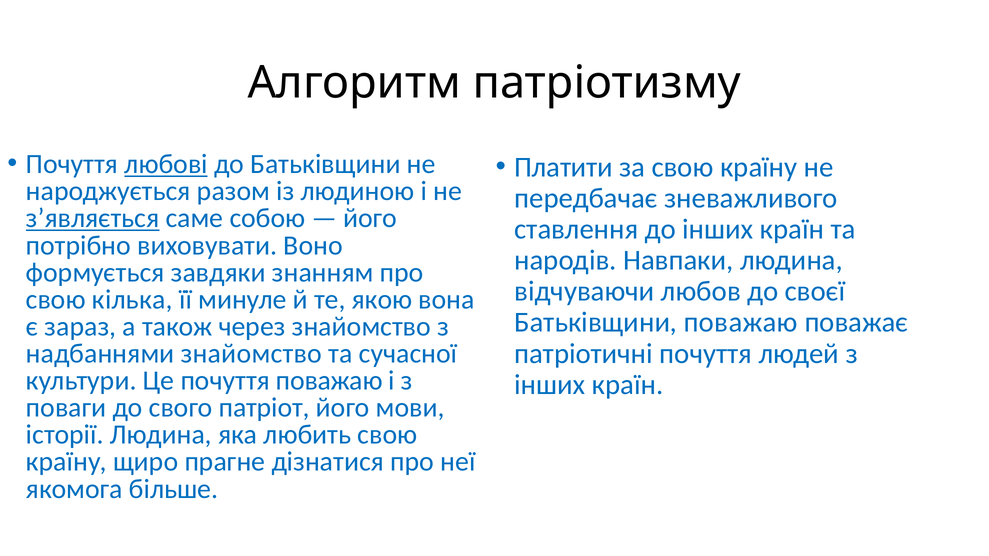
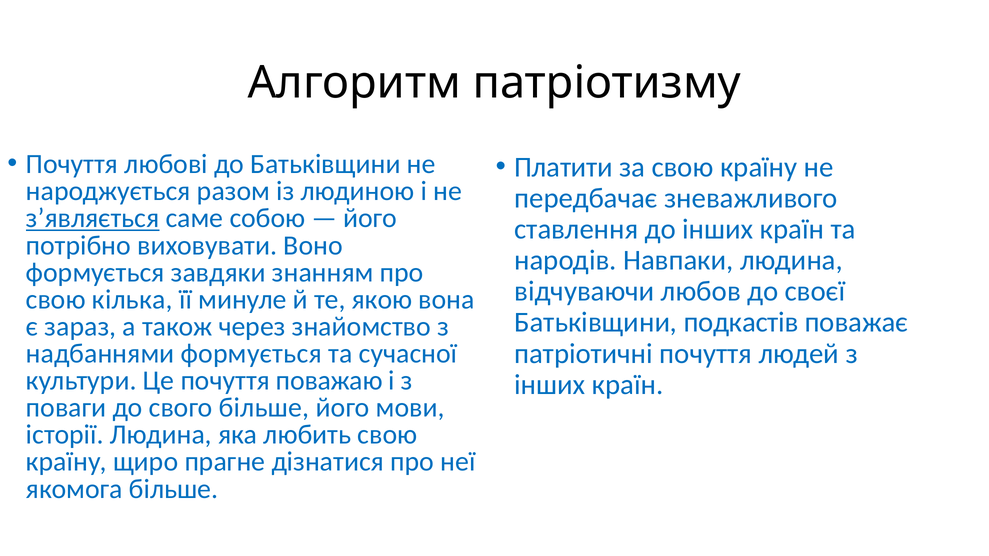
любові underline: present -> none (166, 164)
Батьківщини поважаю: поважаю -> подкастів (741, 323)
надбаннями знайомство: знайомство -> формується (251, 354)
свого патріот: патріот -> більше (264, 408)
